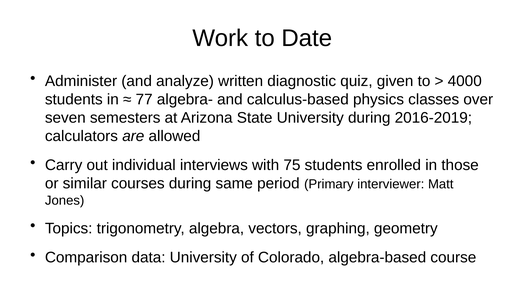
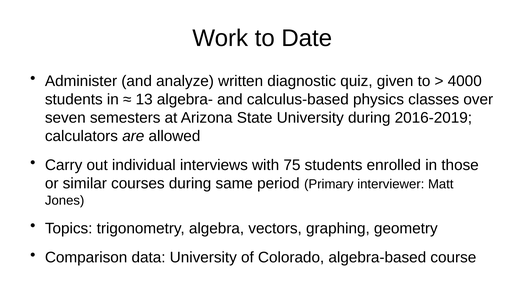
77: 77 -> 13 (144, 100)
